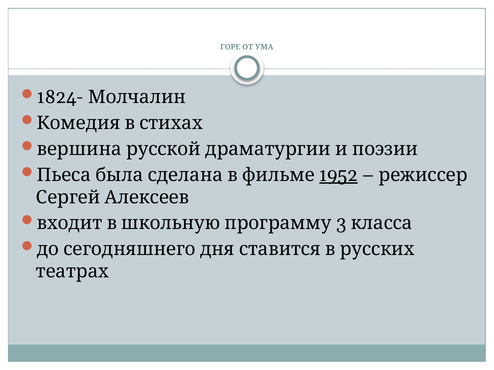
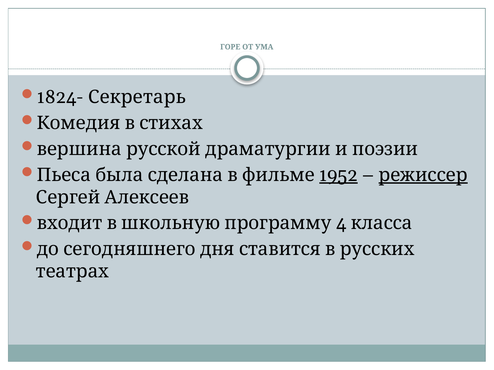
Молчалин: Молчалин -> Секретарь (137, 97)
режиссер underline: none -> present (423, 175)
3: 3 -> 4 (341, 223)
